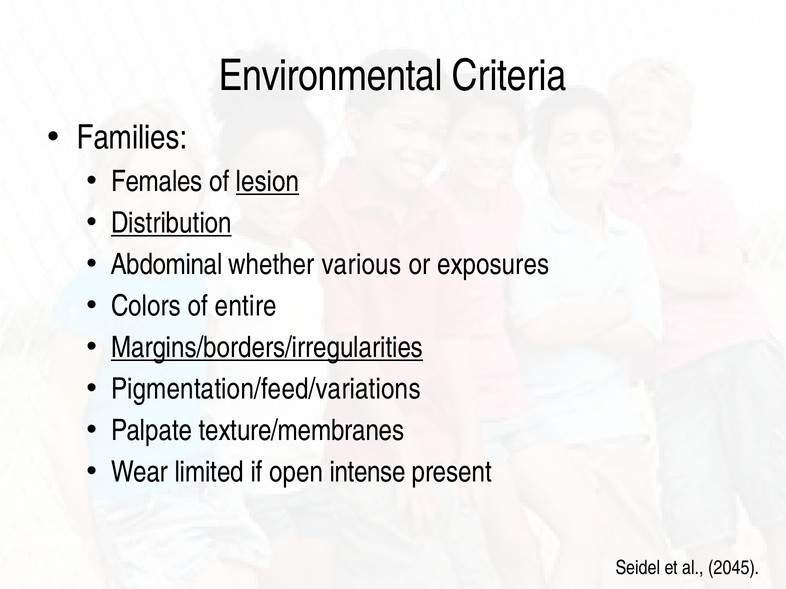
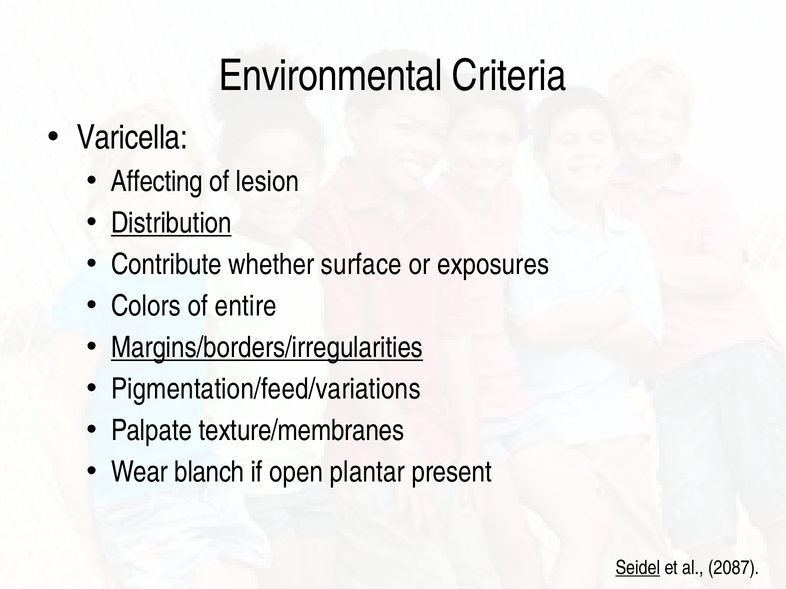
Families: Families -> Varicella (132, 138)
Females: Females -> Affecting (157, 182)
lesion underline: present -> none (268, 182)
Abdominal: Abdominal -> Contribute (166, 265)
various: various -> surface (361, 265)
limited: limited -> blanch (209, 472)
intense: intense -> plantar (367, 472)
Seidel underline: none -> present (638, 568)
2045: 2045 -> 2087 (734, 568)
